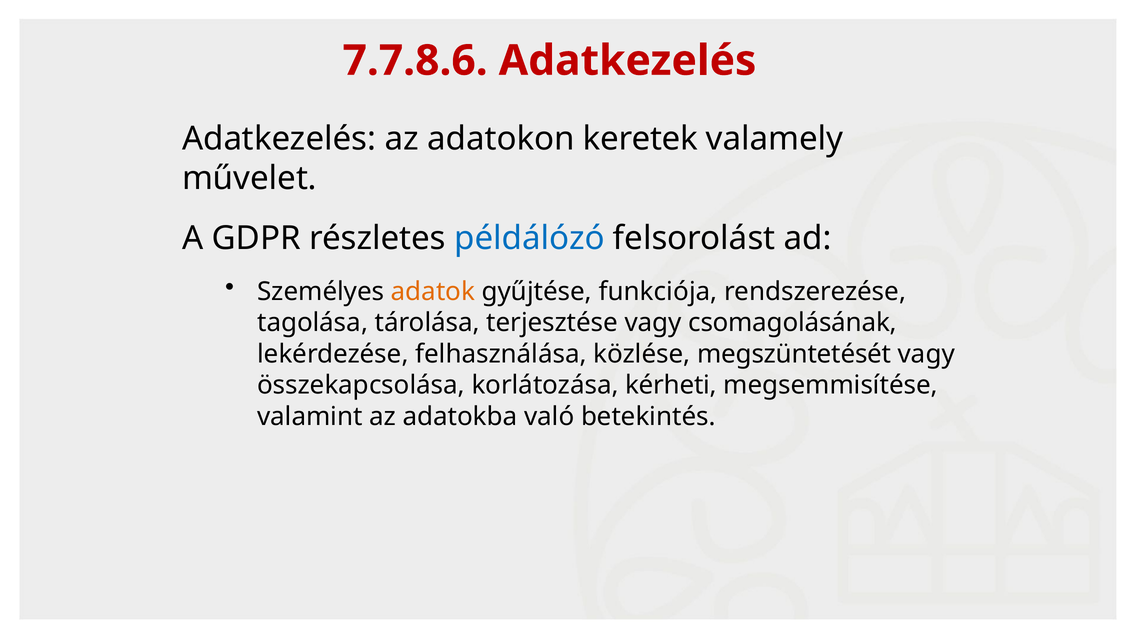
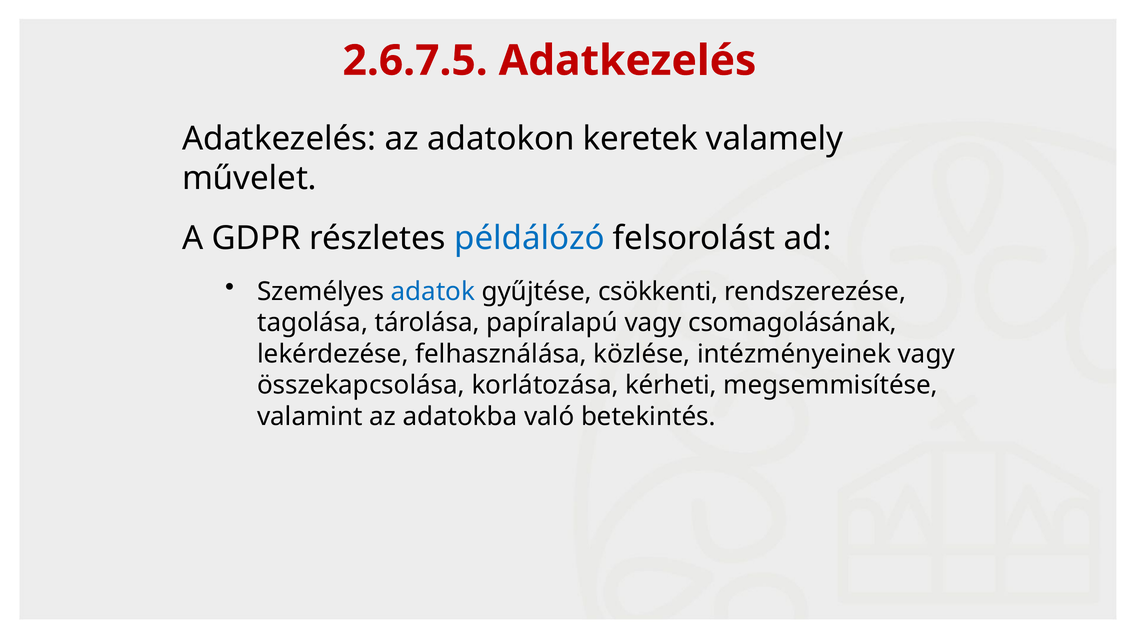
7.7.8.6: 7.7.8.6 -> 2.6.7.5 (415, 61)
adatok colour: orange -> blue (433, 292)
funkciója: funkciója -> csökkenti (658, 292)
terjesztése: terjesztése -> papíralapú (552, 323)
megszüntetését: megszüntetését -> intézményeinek (794, 354)
